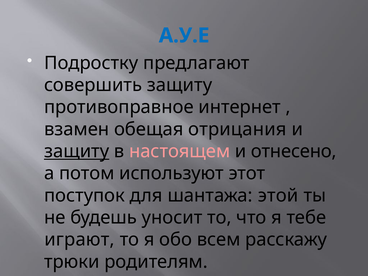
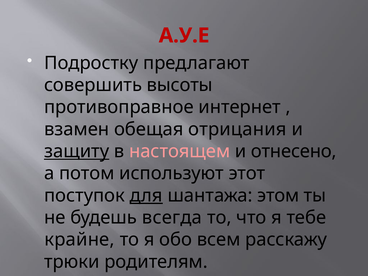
А.У.Е colour: blue -> red (184, 36)
совершить защиту: защиту -> высоты (180, 85)
для underline: none -> present (146, 195)
этой: этой -> этом (278, 195)
уносит: уносит -> всегда (172, 218)
играют: играют -> крайне (79, 240)
